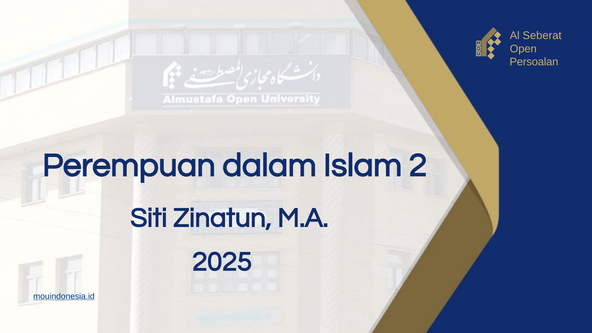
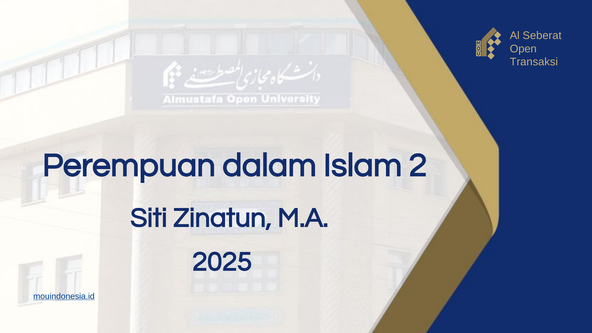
Persoalan: Persoalan -> Transaksi (534, 62)
